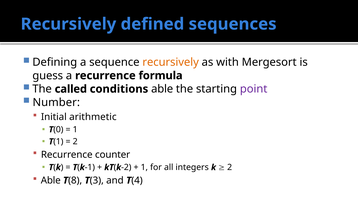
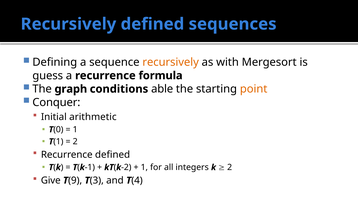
called: called -> graph (71, 89)
point colour: purple -> orange (254, 89)
Number: Number -> Conquer (56, 103)
Recurrence counter: counter -> defined (113, 155)
Able: Able -> Give (51, 181)
8: 8 -> 9 (75, 181)
